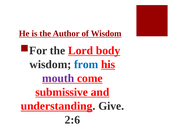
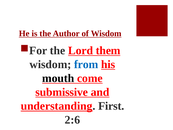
body: body -> them (108, 50)
mouth colour: purple -> black (58, 78)
Give: Give -> First (111, 106)
